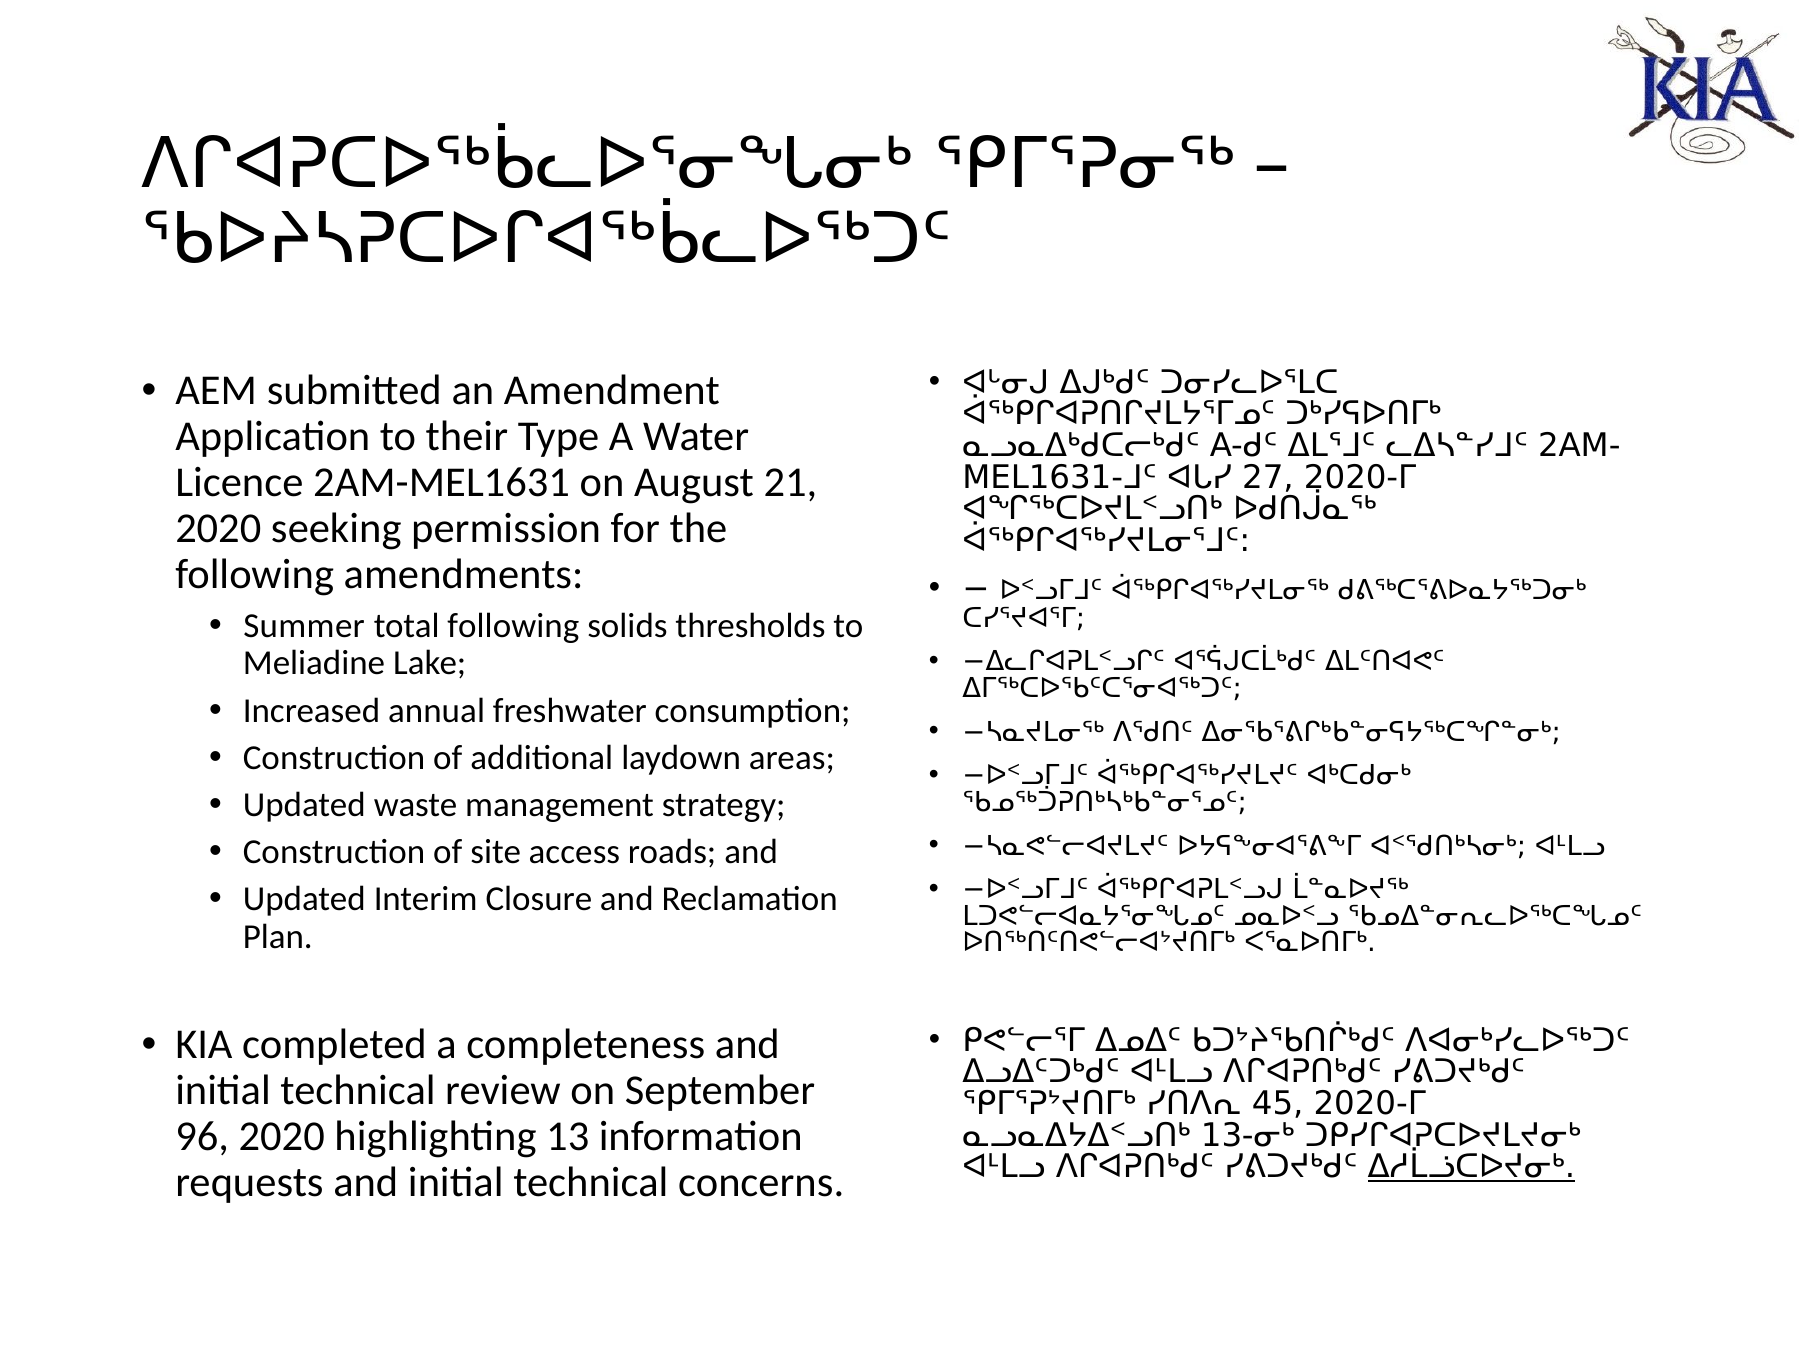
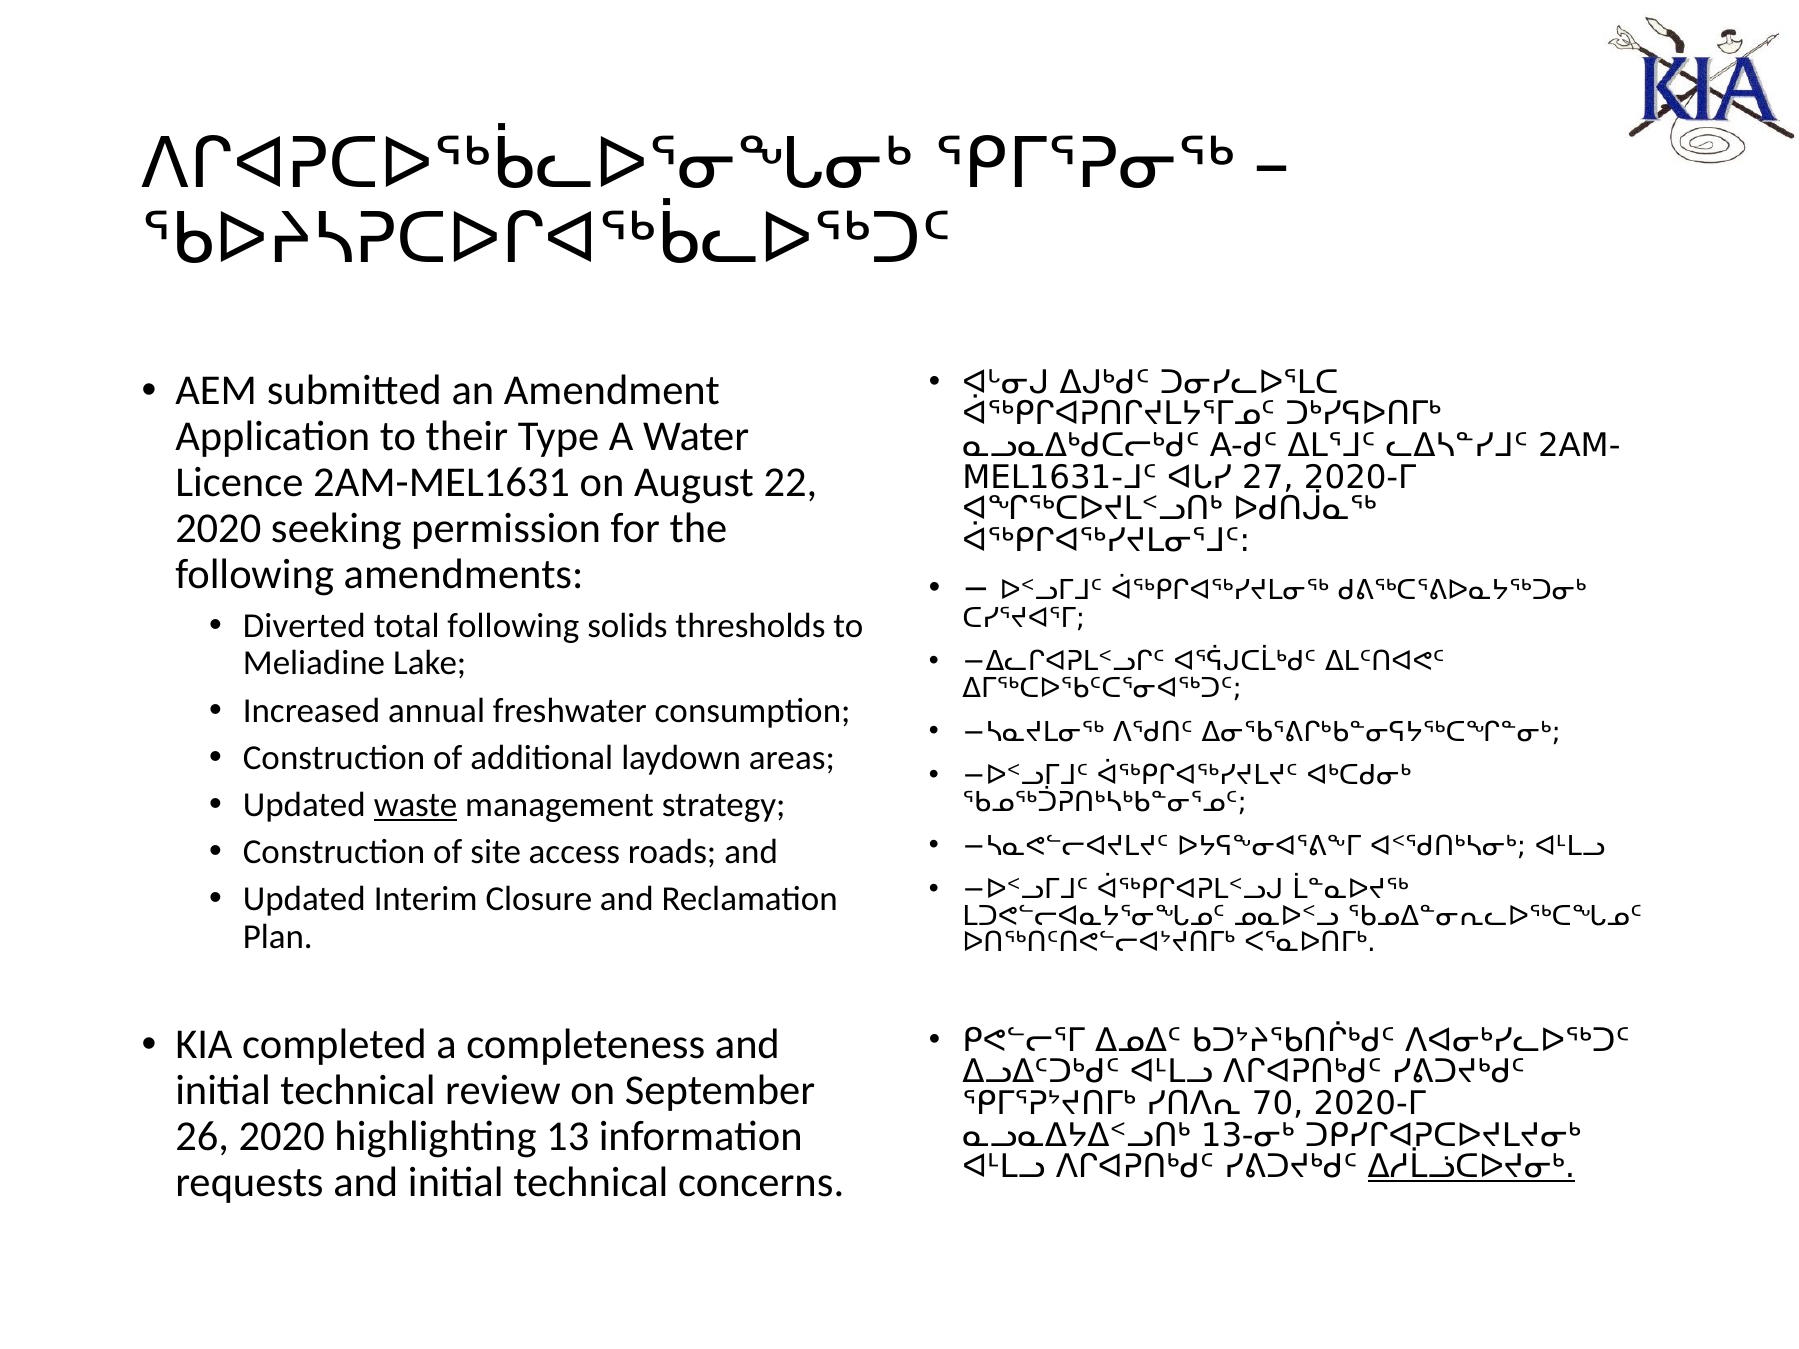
21: 21 -> 22 (790, 483)
Summer: Summer -> Diverted (304, 626)
waste underline: none -> present (416, 805)
45: 45 -> 70 (1278, 1104)
96: 96 -> 26 (202, 1137)
